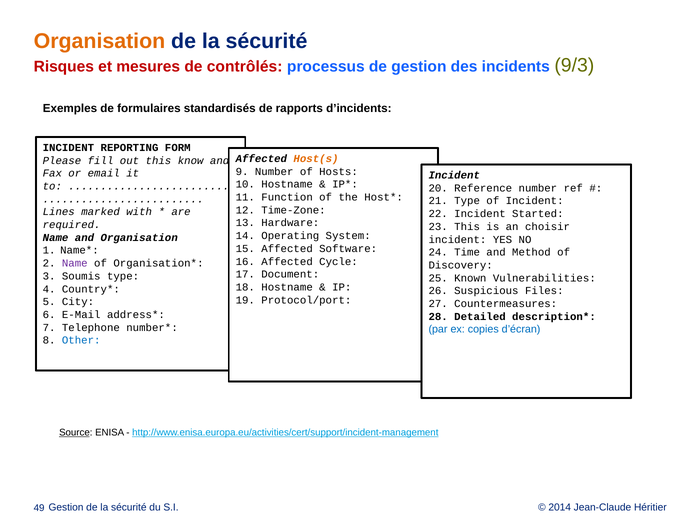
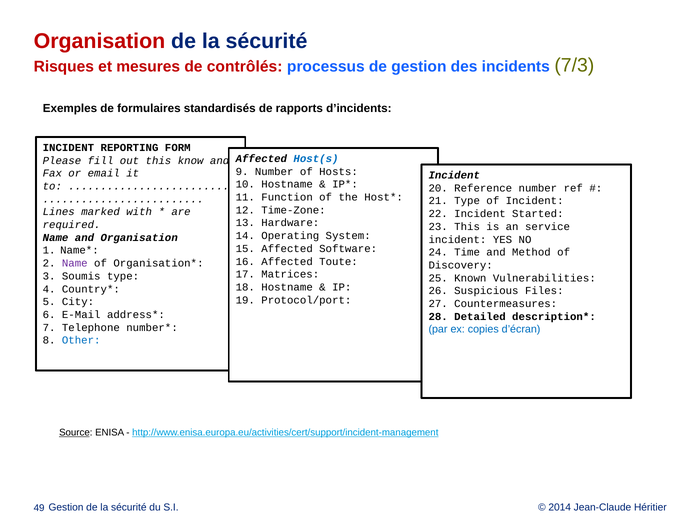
Organisation colour: orange -> red (99, 41)
9/3: 9/3 -> 7/3 (574, 66)
Host(s colour: orange -> blue (316, 159)
choisir: choisir -> service (548, 227)
Cycle: Cycle -> Toute (338, 261)
Document: Document -> Matrices (290, 274)
